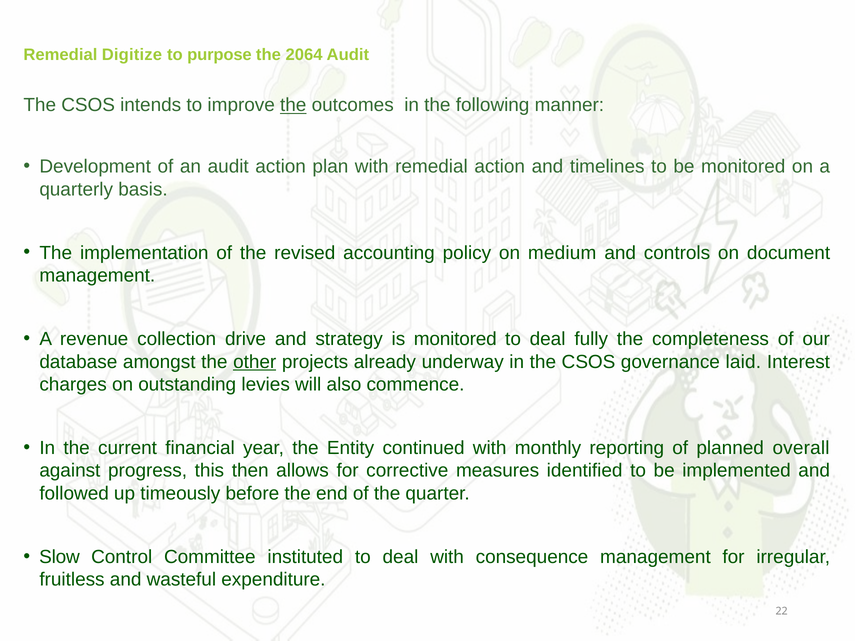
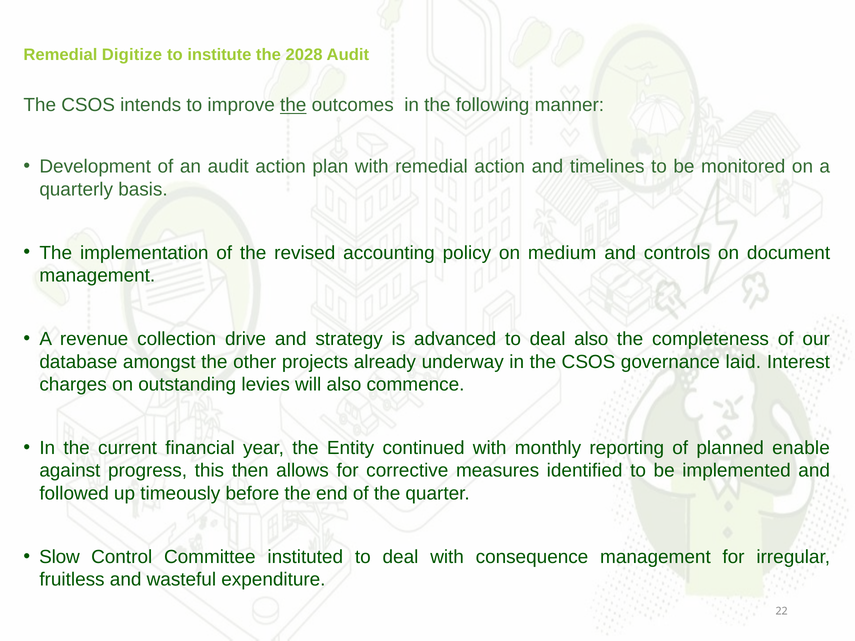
purpose: purpose -> institute (219, 55)
2064: 2064 -> 2028 (304, 55)
is monitored: monitored -> advanced (455, 339)
deal fully: fully -> also (591, 339)
other underline: present -> none (255, 362)
overall: overall -> enable (801, 448)
